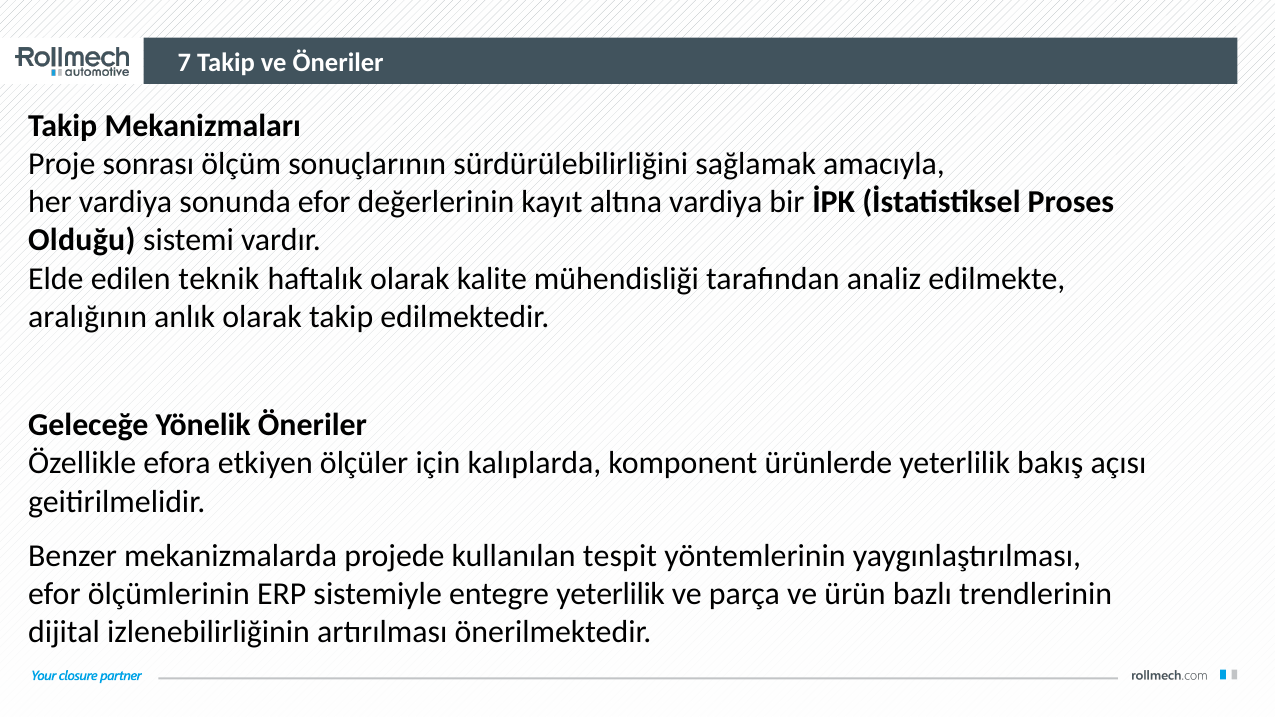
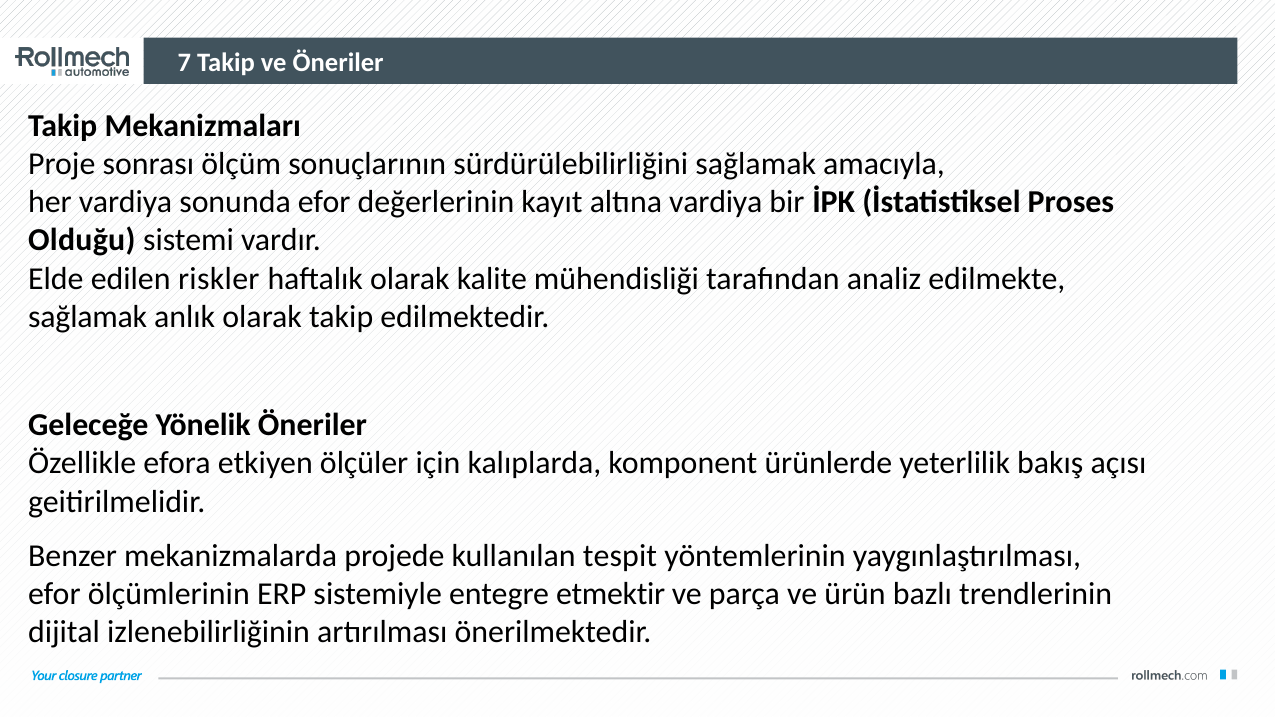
teknik: teknik -> riskler (219, 279)
aralığının: aralığının -> sağlamak (88, 317)
entegre yeterlilik: yeterlilik -> etmektir (611, 594)
